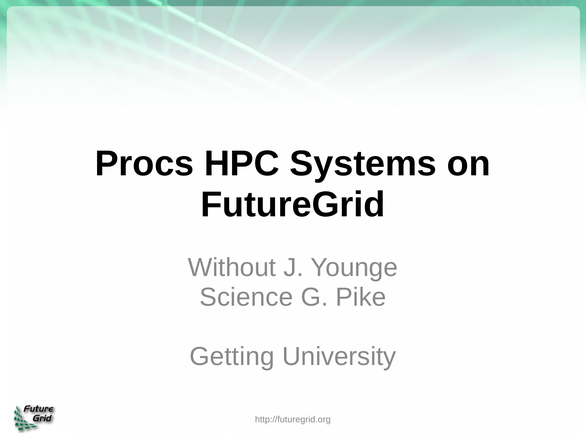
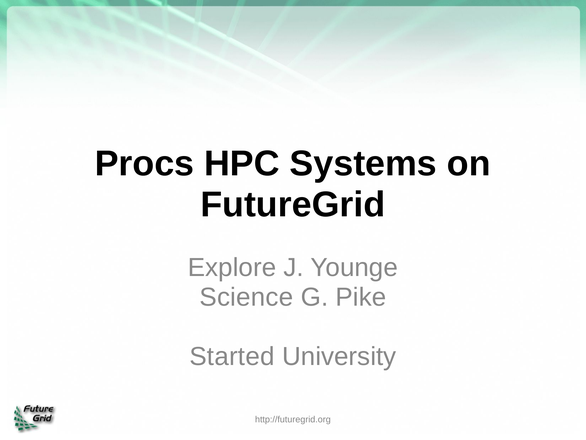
Without: Without -> Explore (232, 267)
Getting: Getting -> Started (232, 356)
